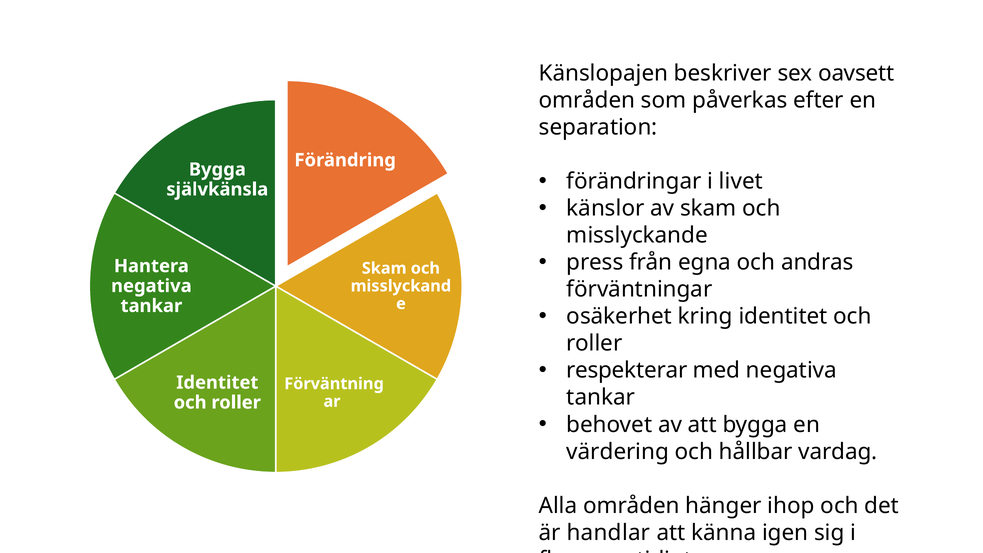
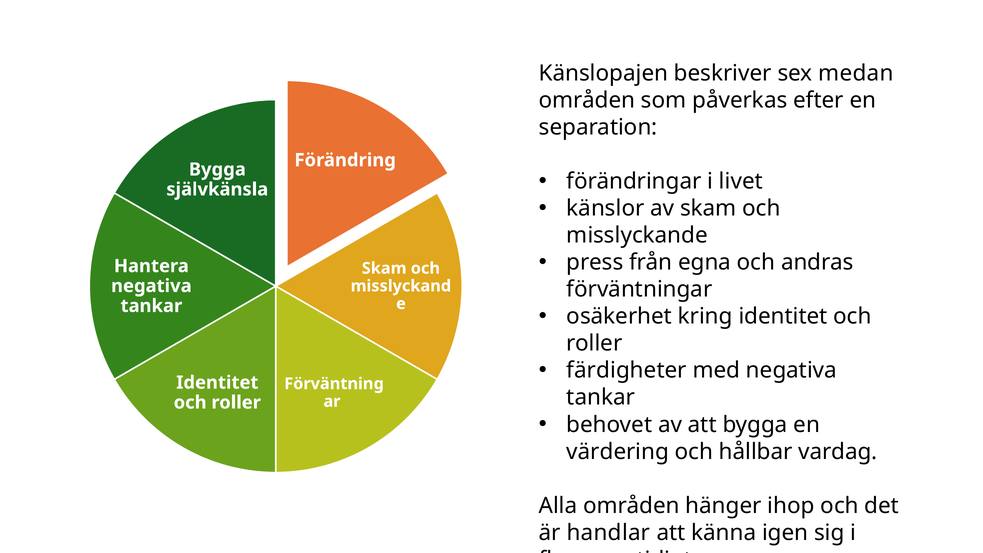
oavsett: oavsett -> medan (856, 73)
respekterar: respekterar -> färdigheter (627, 370)
